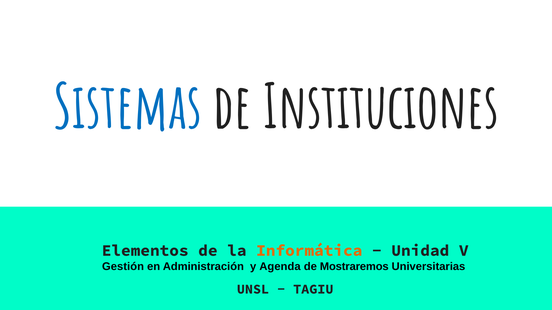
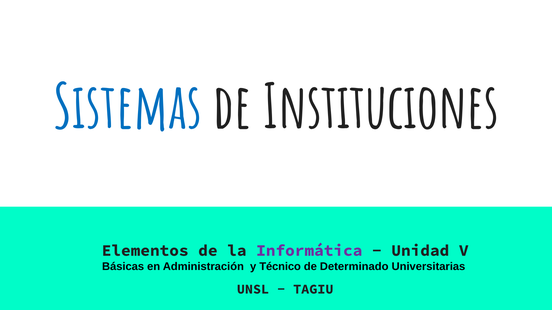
Informática colour: orange -> purple (309, 251)
Gestión: Gestión -> Básicas (123, 267)
Agenda: Agenda -> Técnico (280, 267)
Mostraremos: Mostraremos -> Determinado (354, 267)
